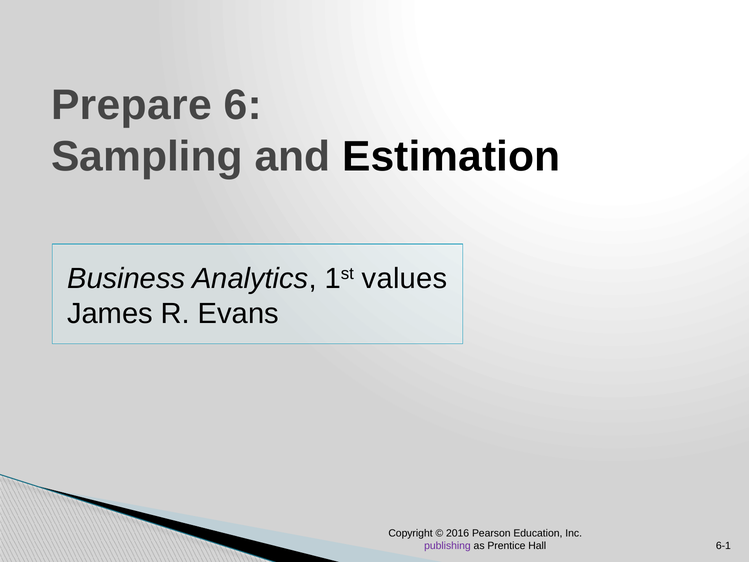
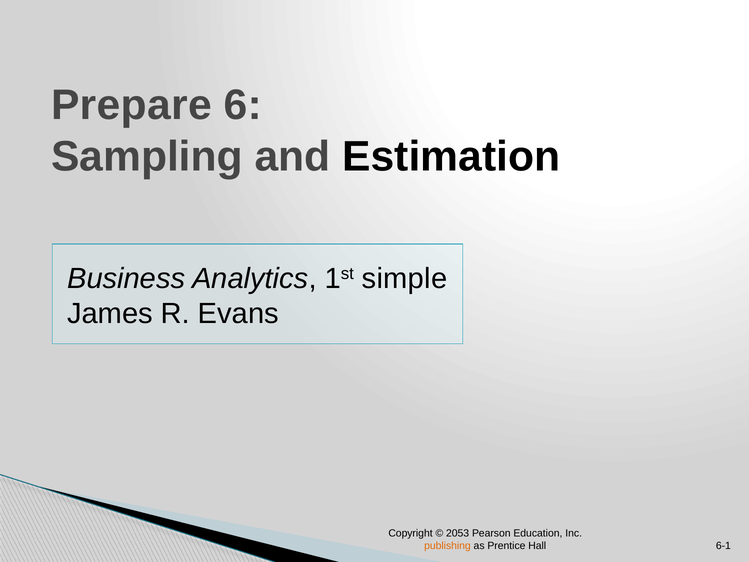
values: values -> simple (405, 278)
2016: 2016 -> 2053 (458, 533)
publishing colour: purple -> orange (447, 546)
